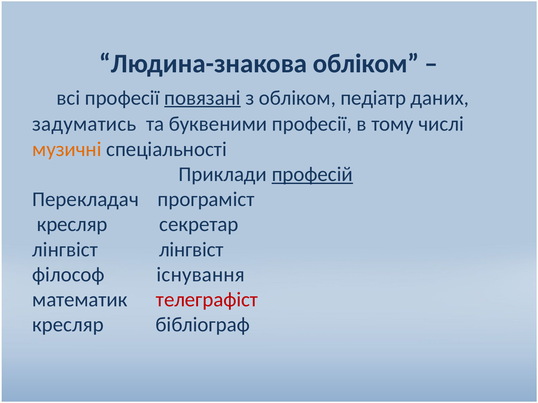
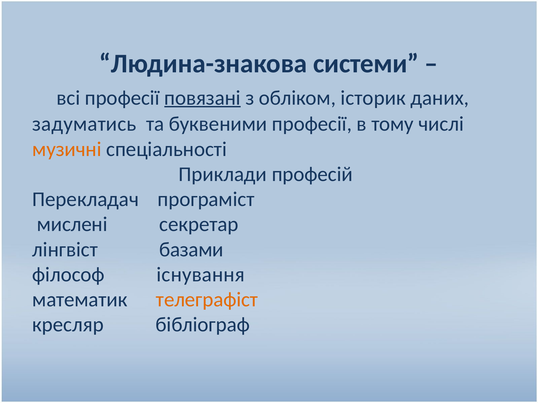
Людина-знакова обліком: обліком -> системи (366, 64)
педіатр: педіатр -> історик (373, 98)
професій underline: present -> none (312, 174)
кресляр: кресляр -> мислені (72, 225)
лінгвіст лінгвіст: лінгвіст -> базами (191, 250)
телеграфіст colour: red -> orange (207, 300)
